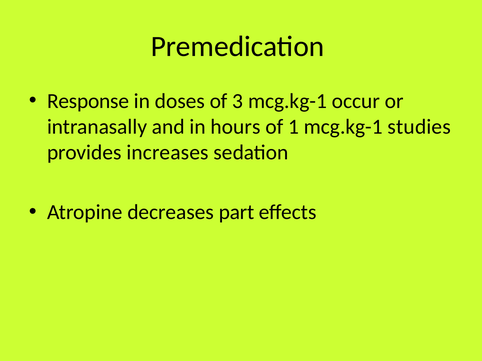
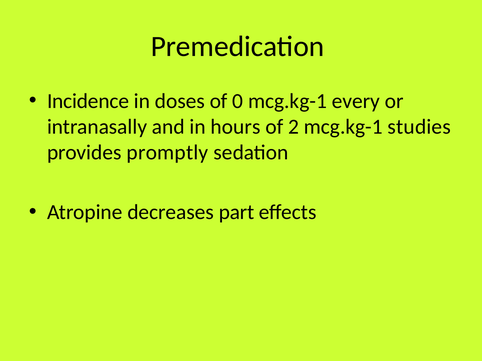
Response: Response -> Incidence (88, 101)
3: 3 -> 0 (238, 101)
occur: occur -> every (356, 101)
1: 1 -> 2 (293, 127)
increases: increases -> promptly (167, 153)
